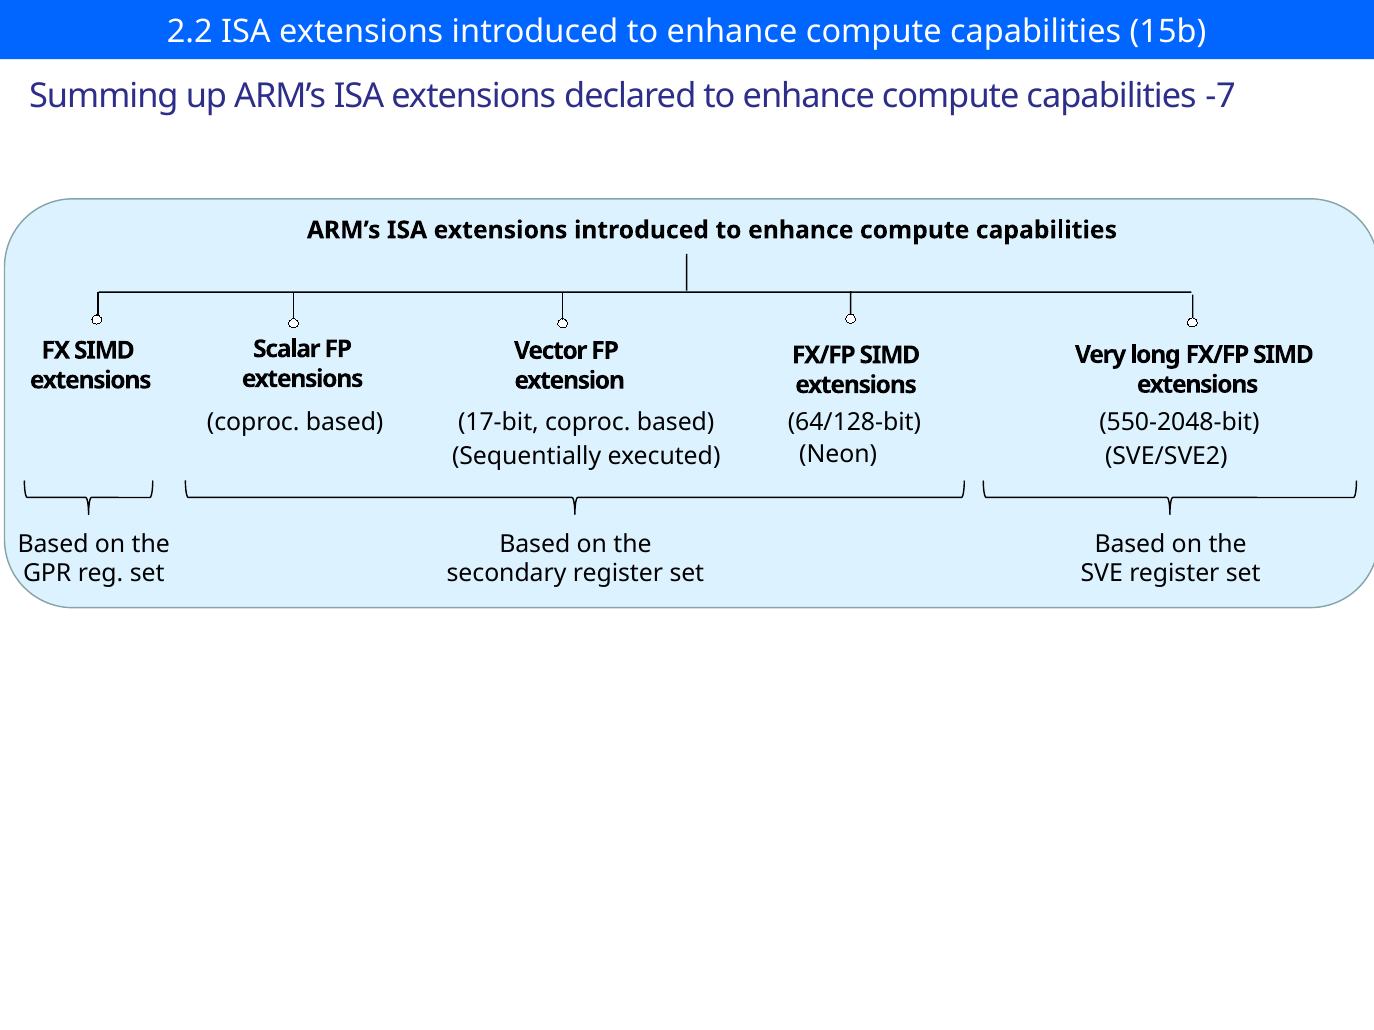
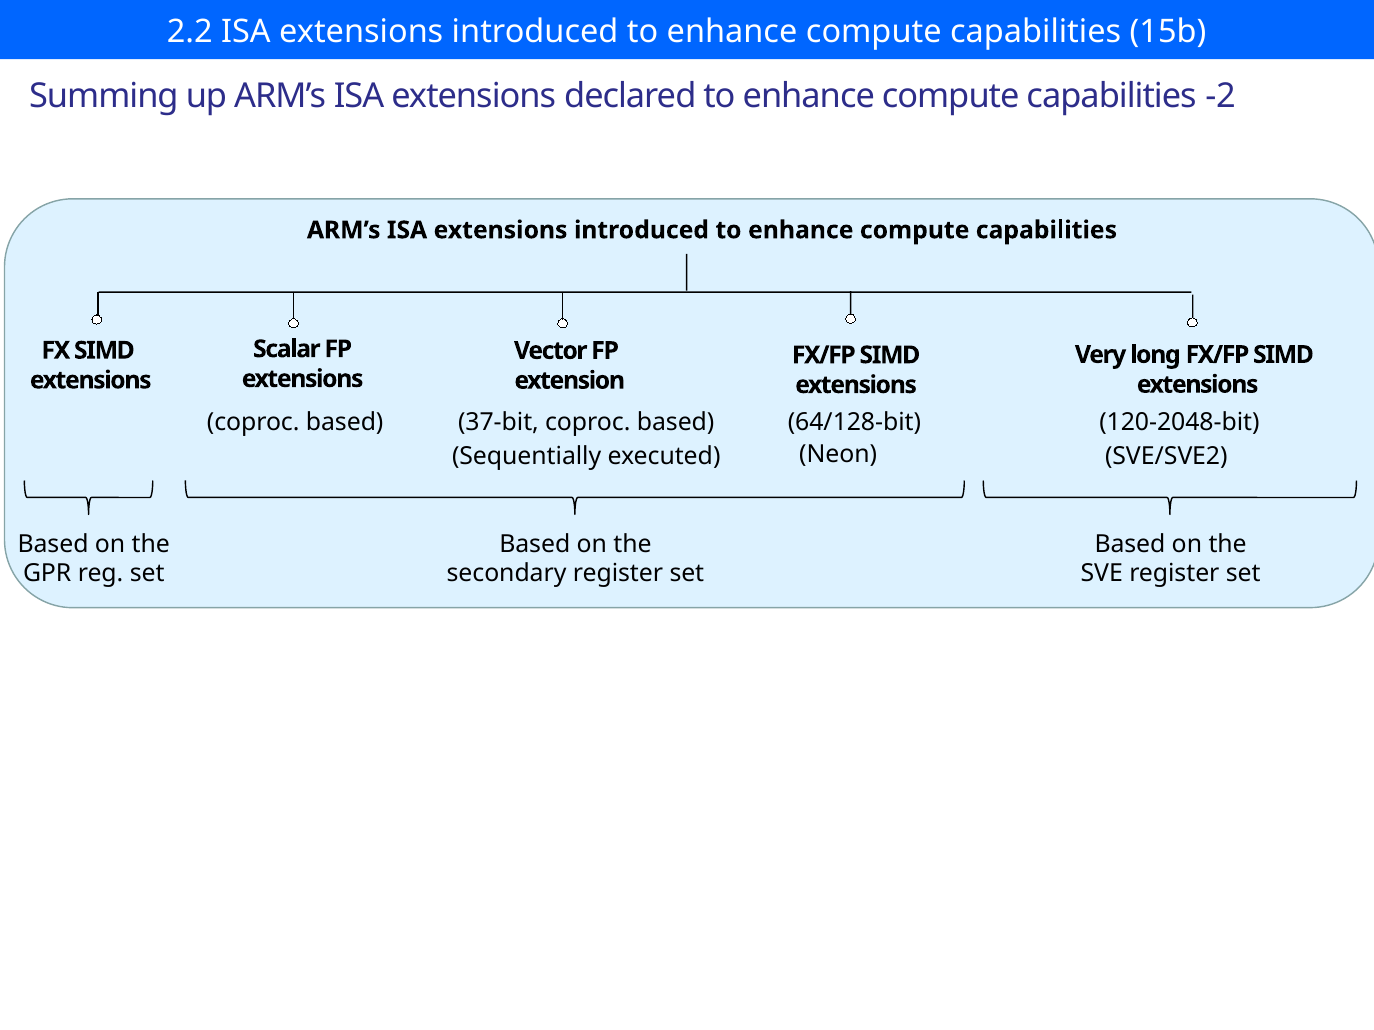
-7: -7 -> -2 (1221, 96)
550-2048-bit: 550-2048-bit -> 120-2048-bit (1179, 423)
17-bit: 17-bit -> 37-bit (498, 423)
